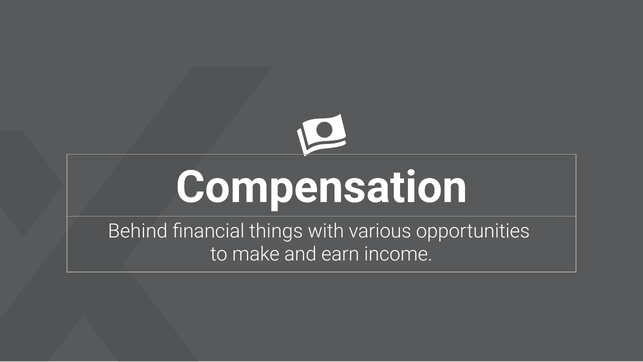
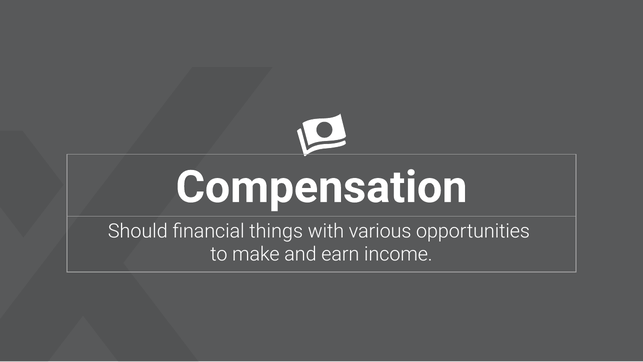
Behind: Behind -> Should (138, 231)
